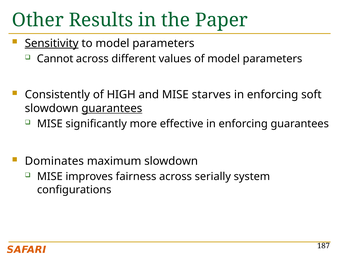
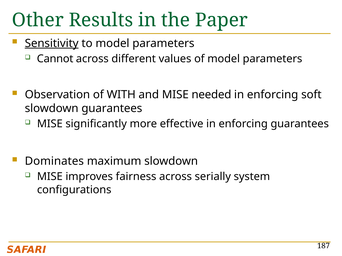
Consistently: Consistently -> Observation (57, 95)
HIGH: HIGH -> WITH (121, 95)
starves: starves -> needed (211, 95)
guarantees underline: present -> none (112, 109)
